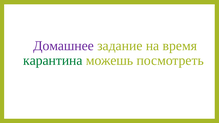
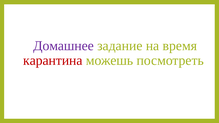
карантина colour: green -> red (53, 61)
